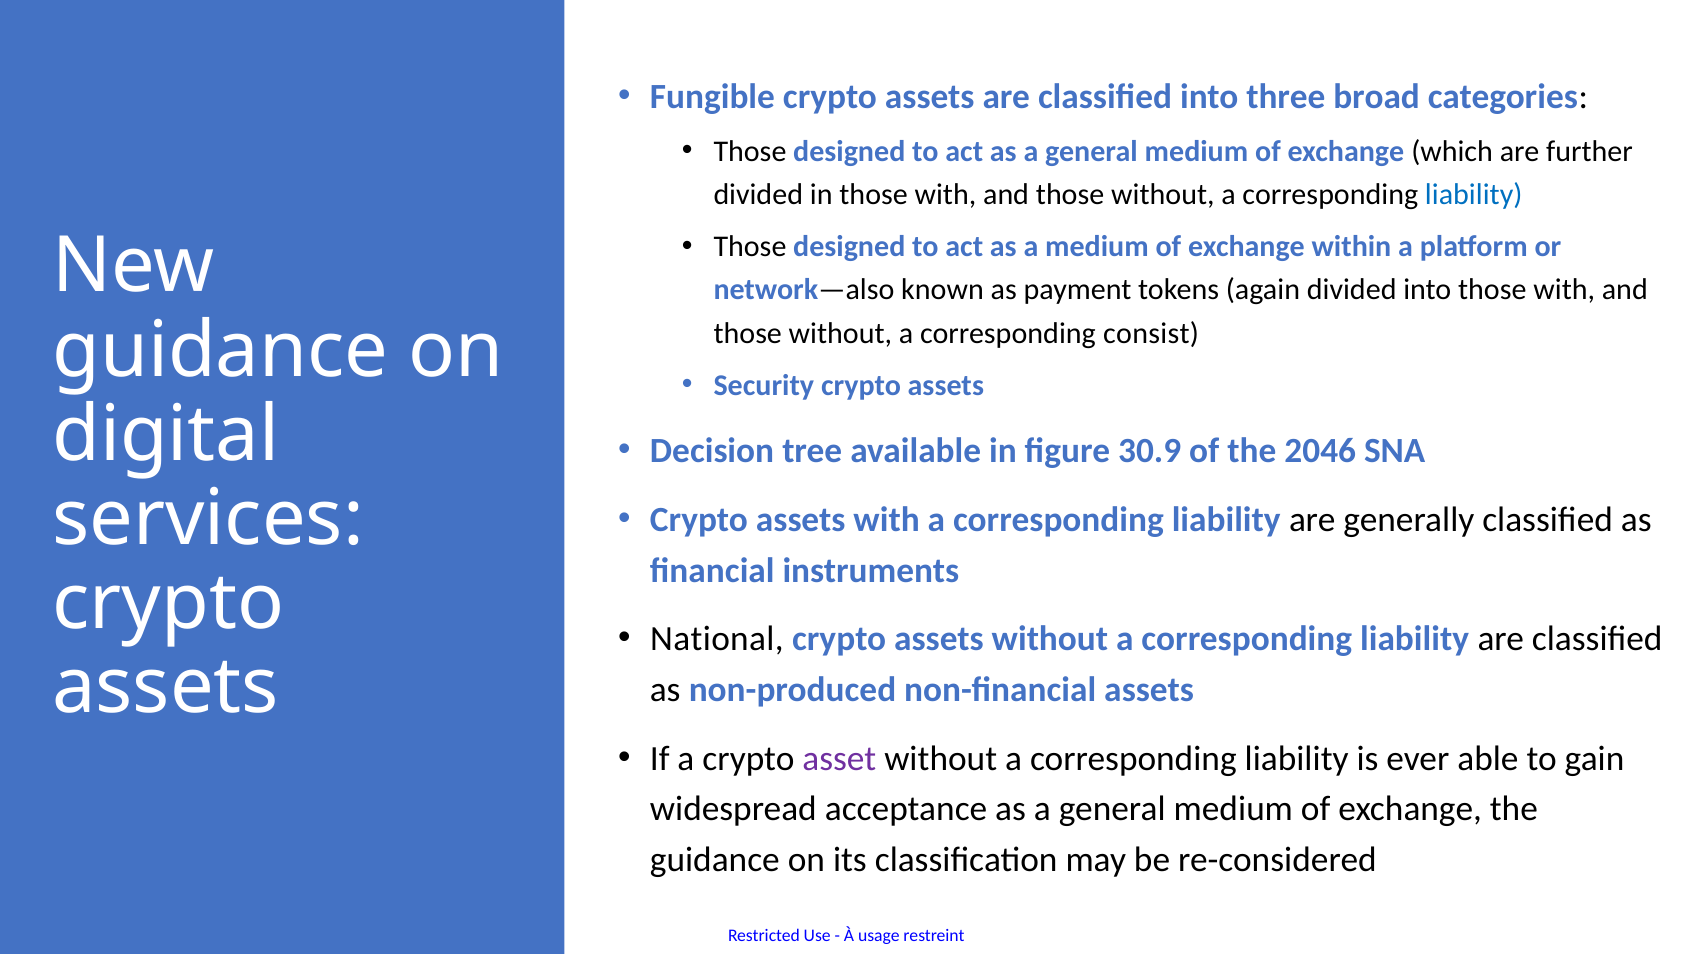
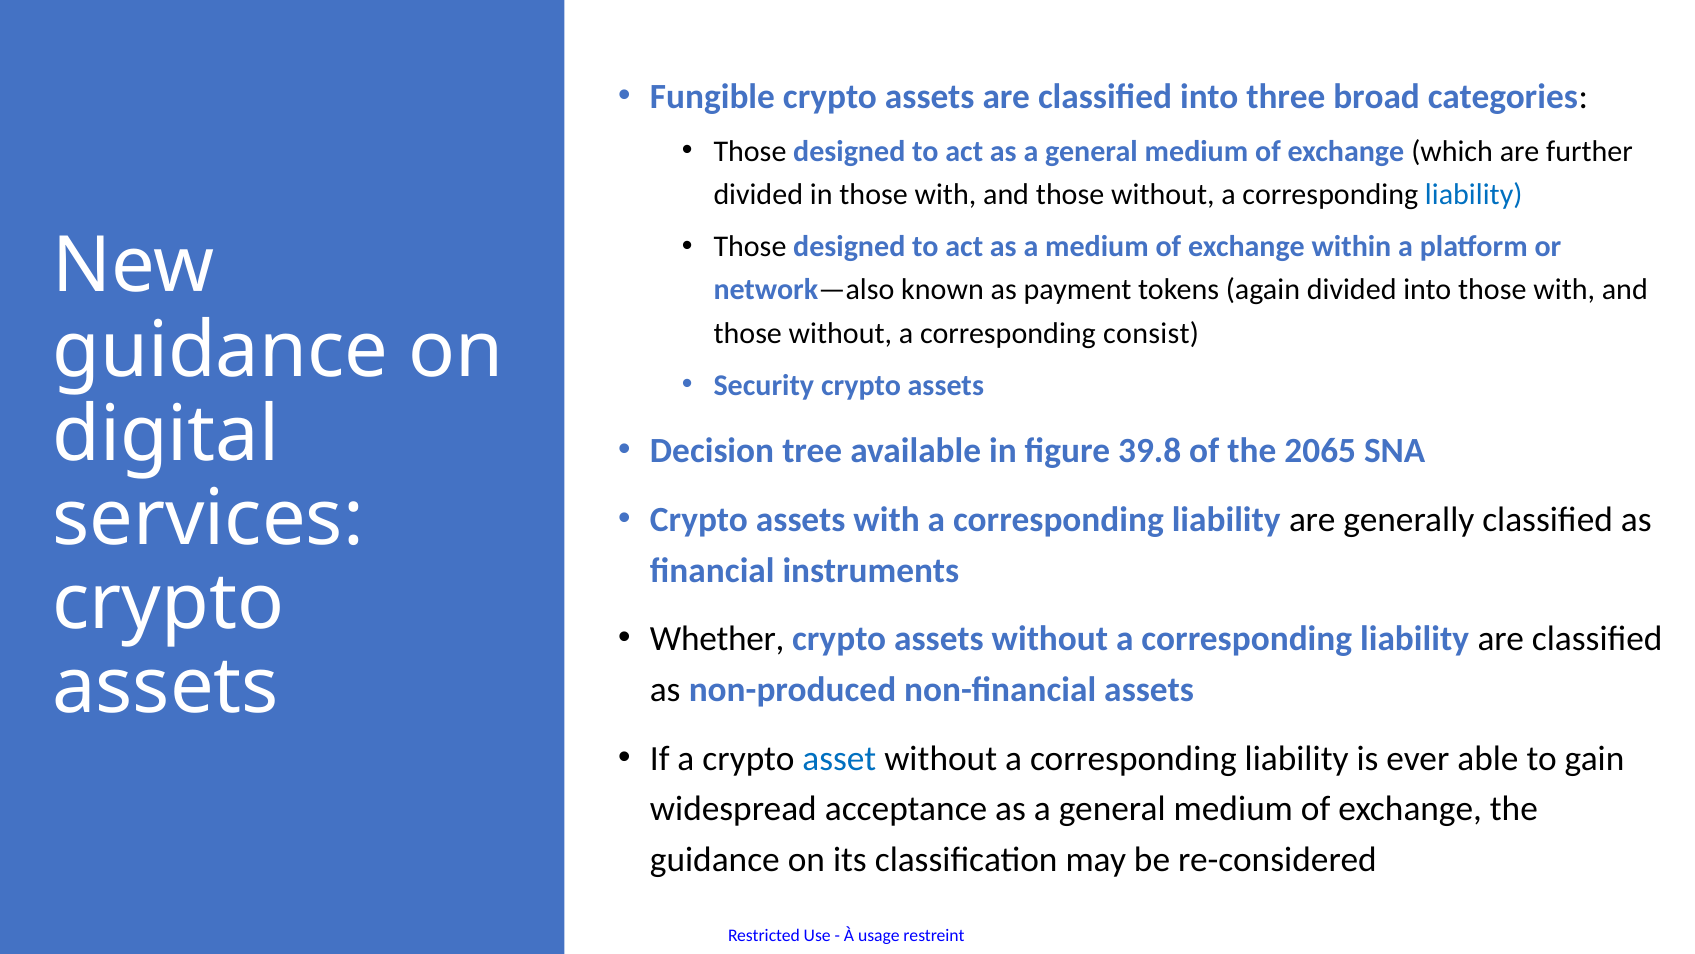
30.9: 30.9 -> 39.8 (1150, 451)
2046: 2046 -> 2065 (1320, 451)
National: National -> Whether (717, 639)
asset colour: purple -> blue (839, 758)
